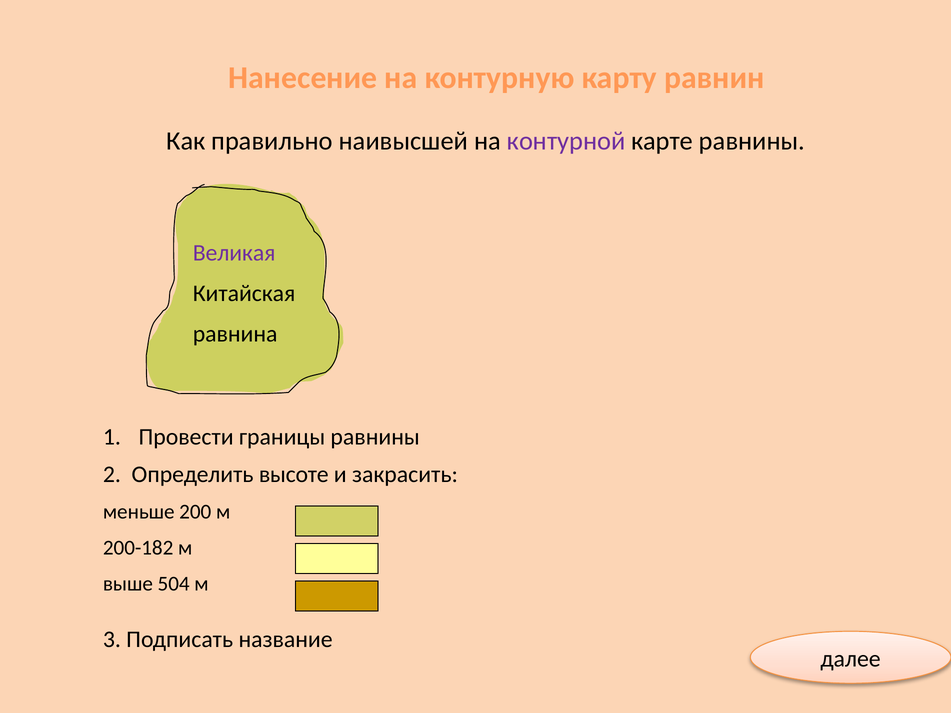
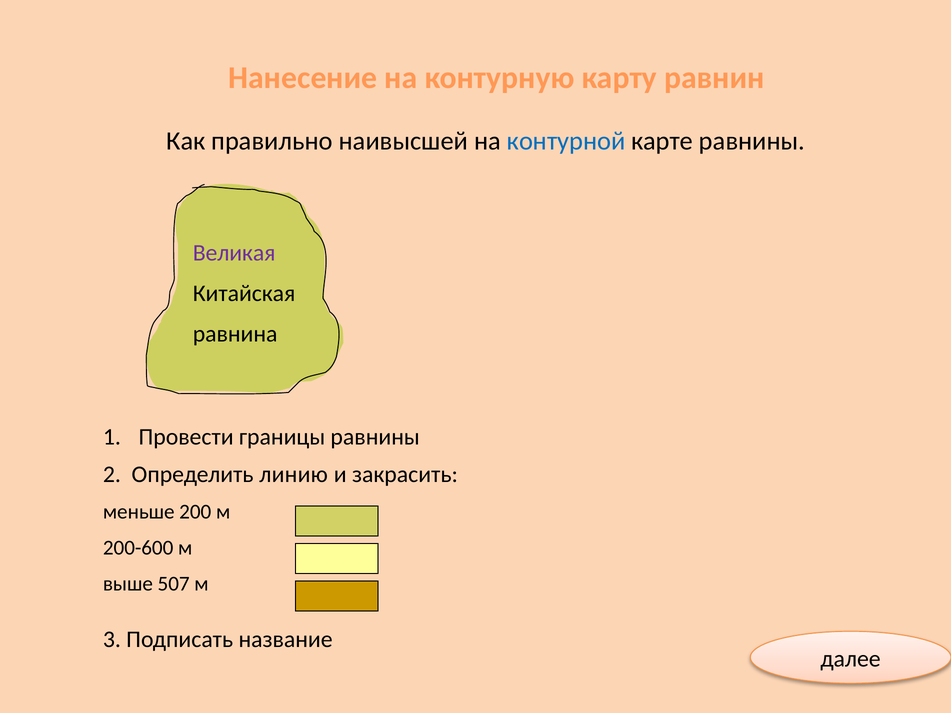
контурной colour: purple -> blue (566, 141)
высоте: высоте -> линию (294, 475)
200-182: 200-182 -> 200-600 (138, 548)
504: 504 -> 507 (174, 584)
